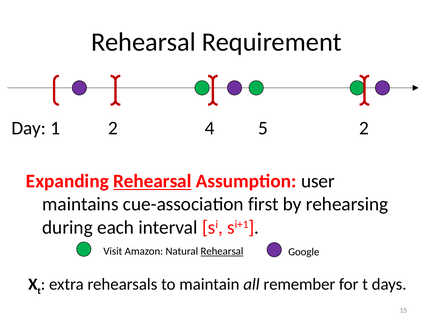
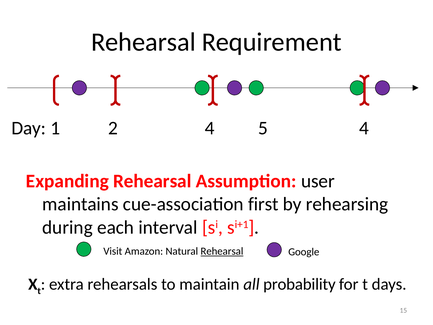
5 2: 2 -> 4 (364, 128)
Rehearsal underline: present -> none (152, 181)
remember: remember -> probability (299, 284)
